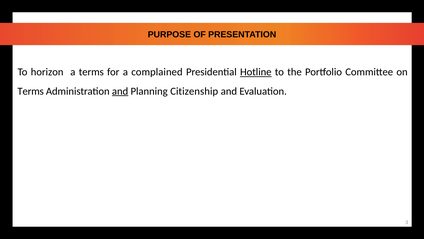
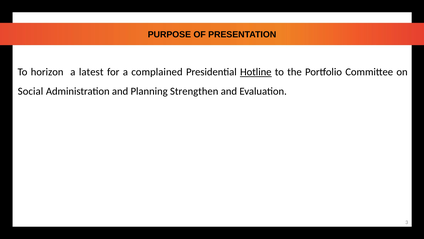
a terms: terms -> latest (91, 72)
Terms: Terms -> Social (31, 91)
and underline: present -> none (120, 91)
Citizenship: Citizenship -> Strengthen (194, 91)
